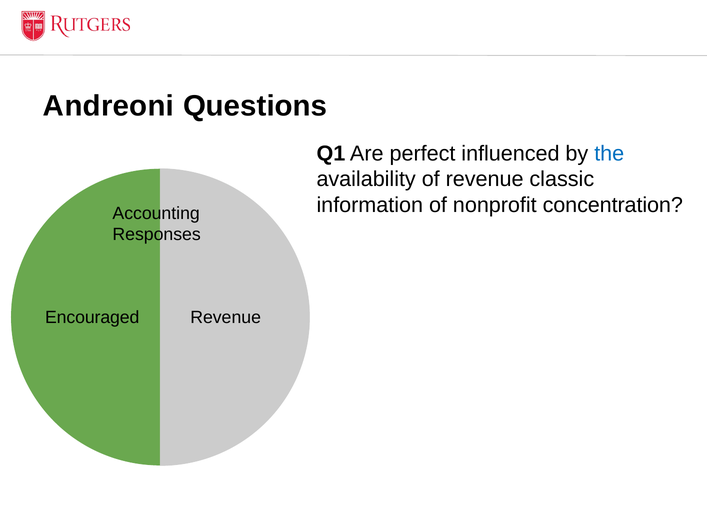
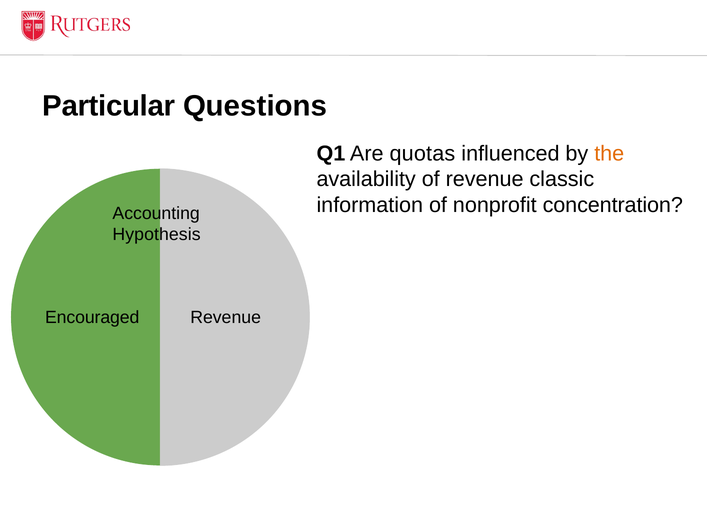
Andreoni: Andreoni -> Particular (109, 106)
perfect: perfect -> quotas (422, 153)
the colour: blue -> orange (609, 153)
Responses: Responses -> Hypothesis (157, 234)
